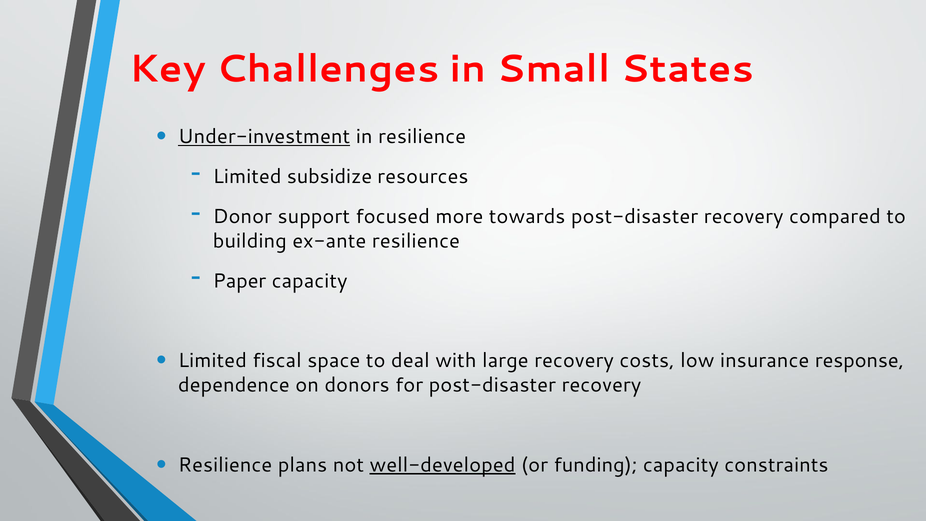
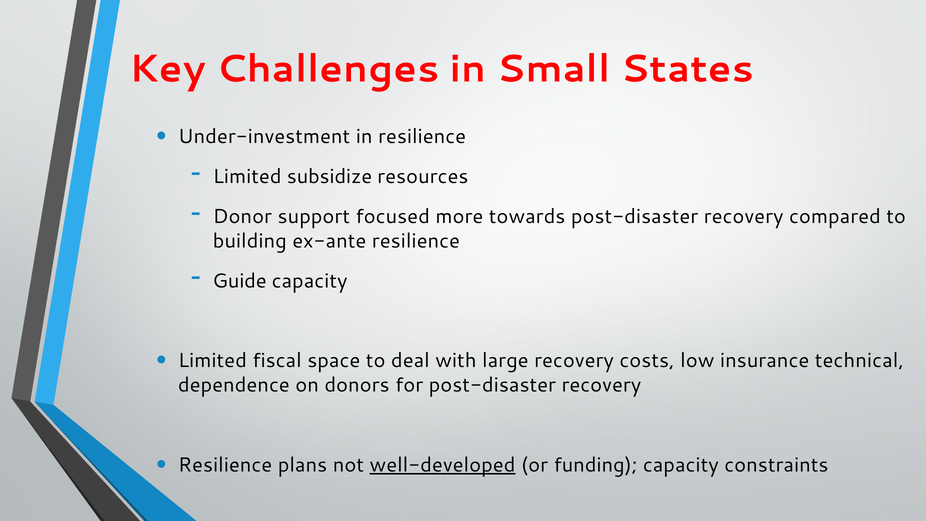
Under-investment underline: present -> none (264, 137)
Paper: Paper -> Guide (240, 281)
response: response -> technical (859, 361)
